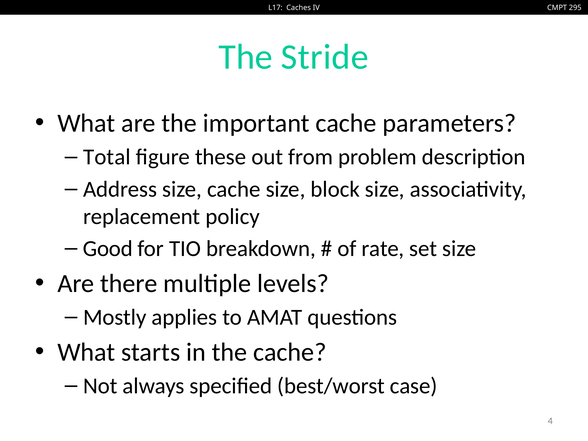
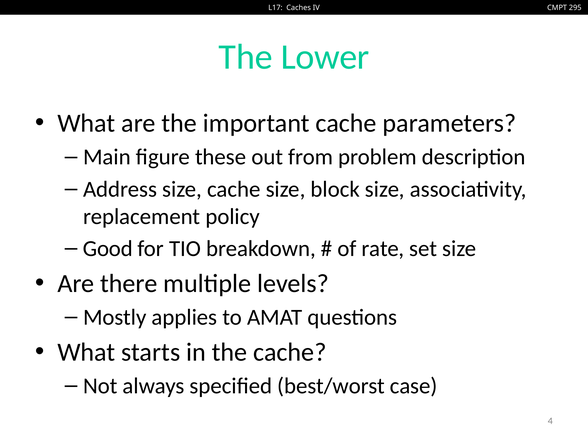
Stride: Stride -> Lower (325, 57)
Total: Total -> Main (107, 157)
